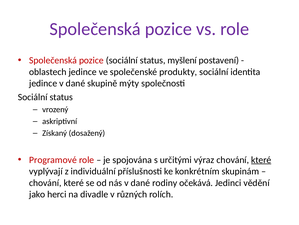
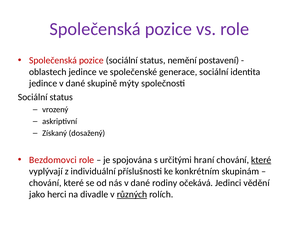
myšlení: myšlení -> nemění (182, 60)
produkty: produkty -> generace (178, 72)
Programové: Programové -> Bezdomovci (53, 159)
výraz: výraz -> hraní (204, 159)
různých underline: none -> present (132, 194)
